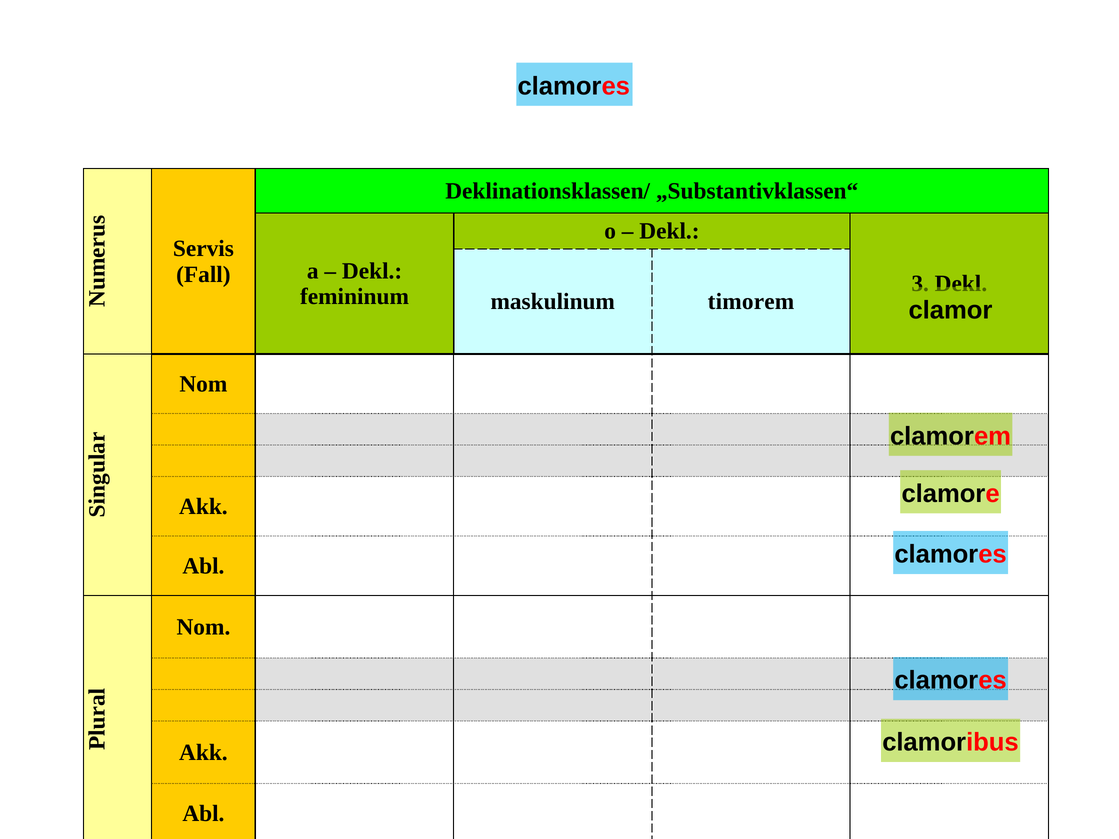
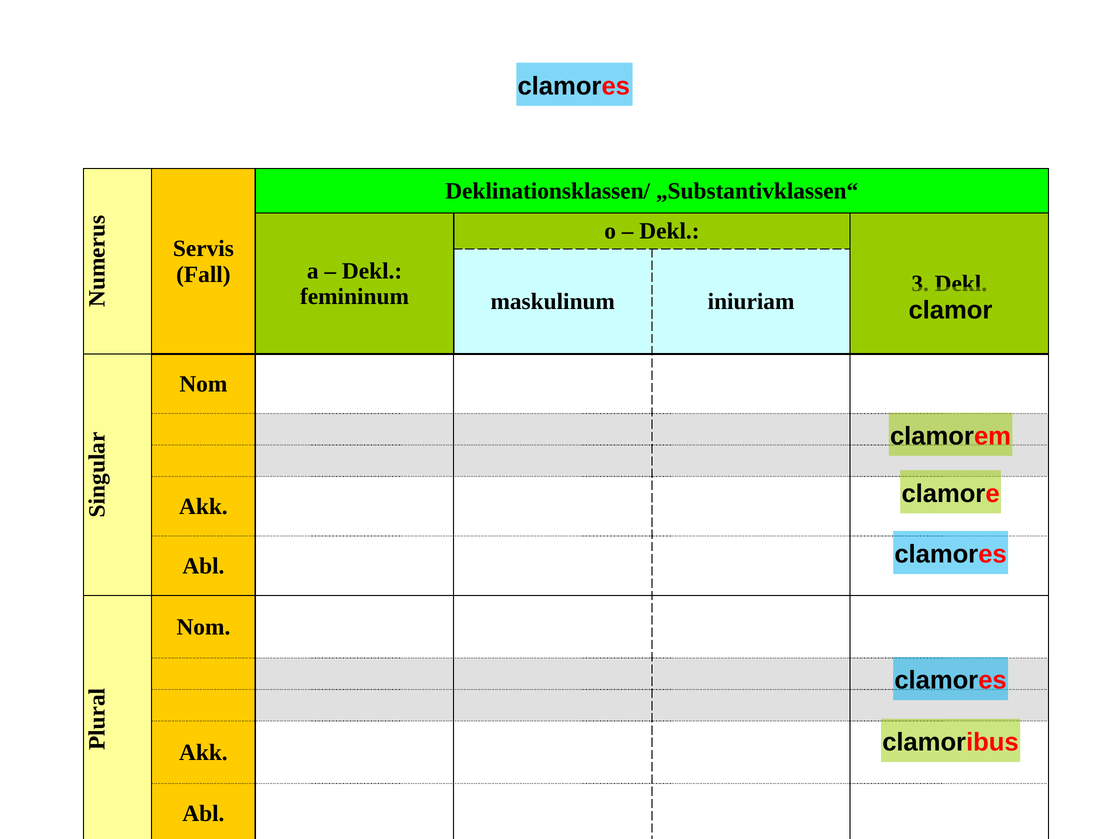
timorem: timorem -> iniuriam (751, 302)
